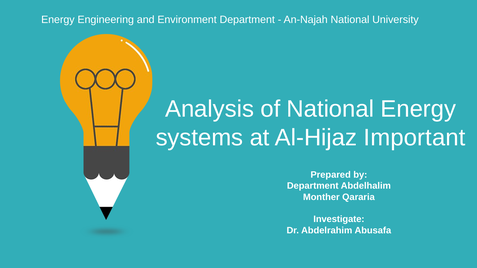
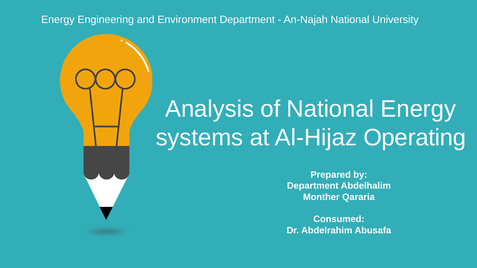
Important: Important -> Operating (415, 138)
Investigate: Investigate -> Consumed (339, 219)
